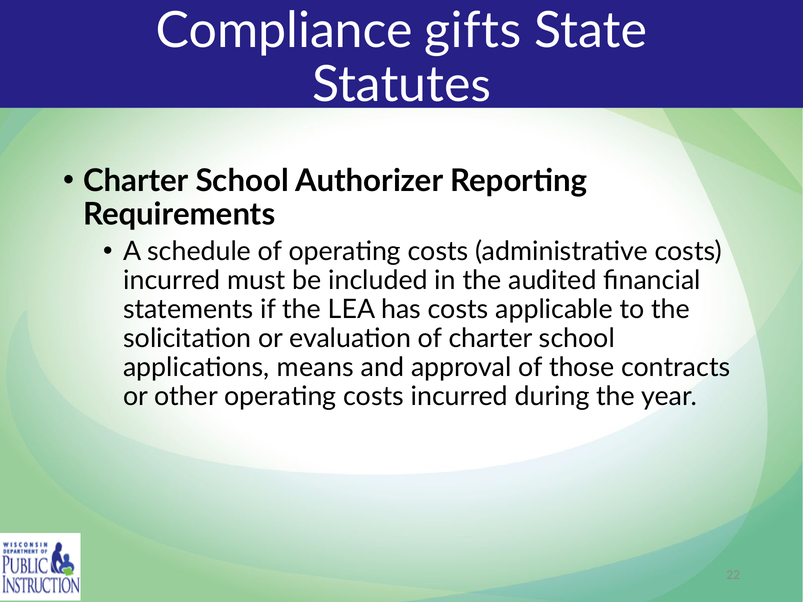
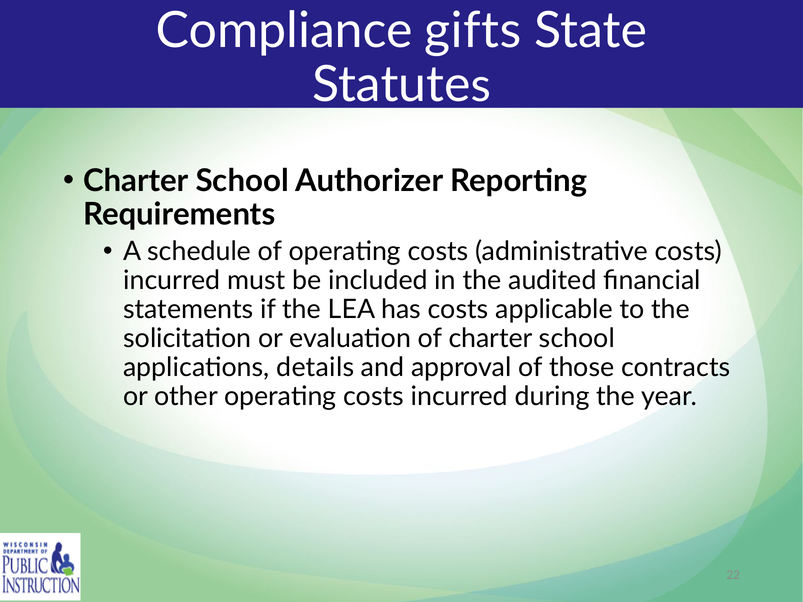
means: means -> details (315, 367)
